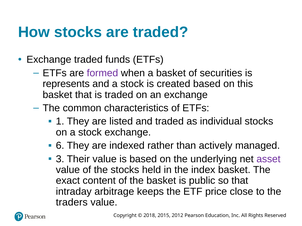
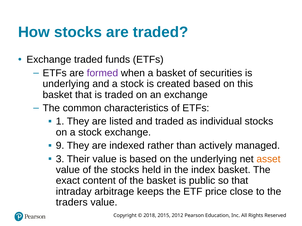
represents: represents -> underlying (66, 84)
6: 6 -> 9 (60, 146)
asset colour: purple -> orange (268, 159)
